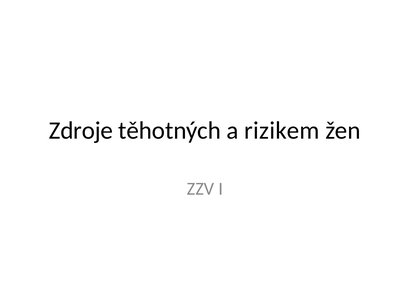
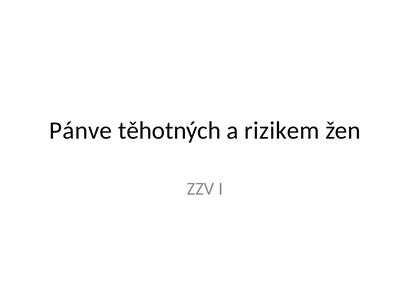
Zdroje: Zdroje -> Pánve (81, 130)
